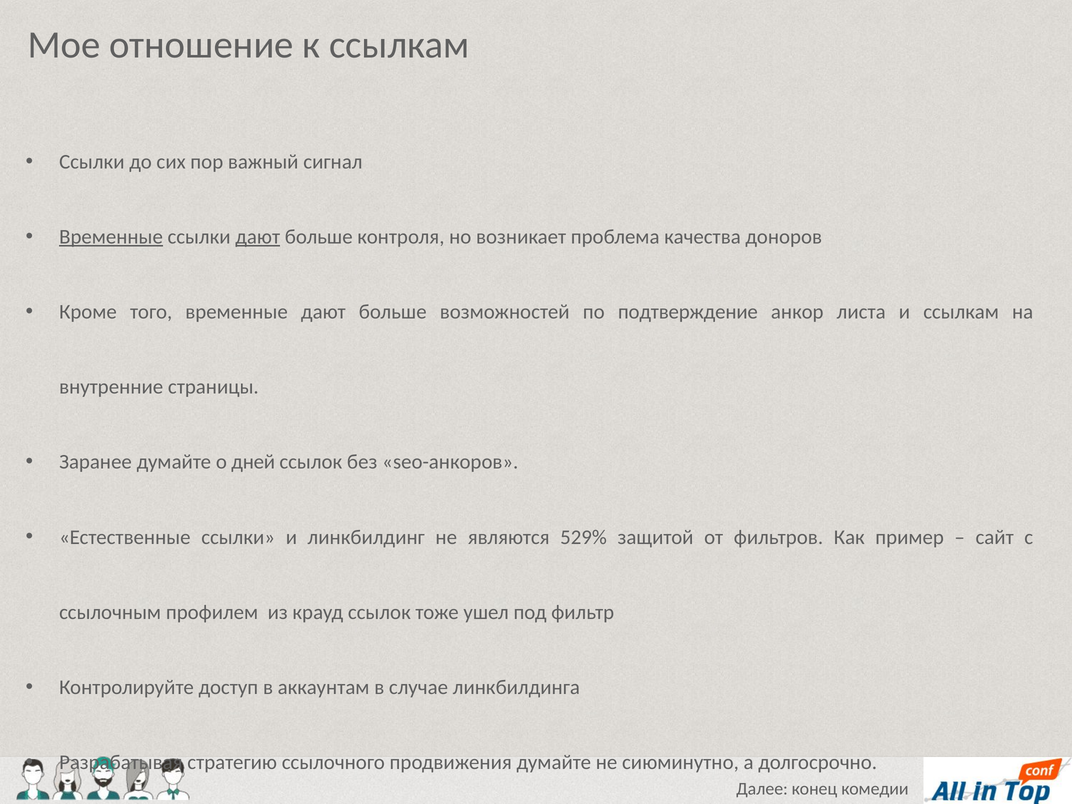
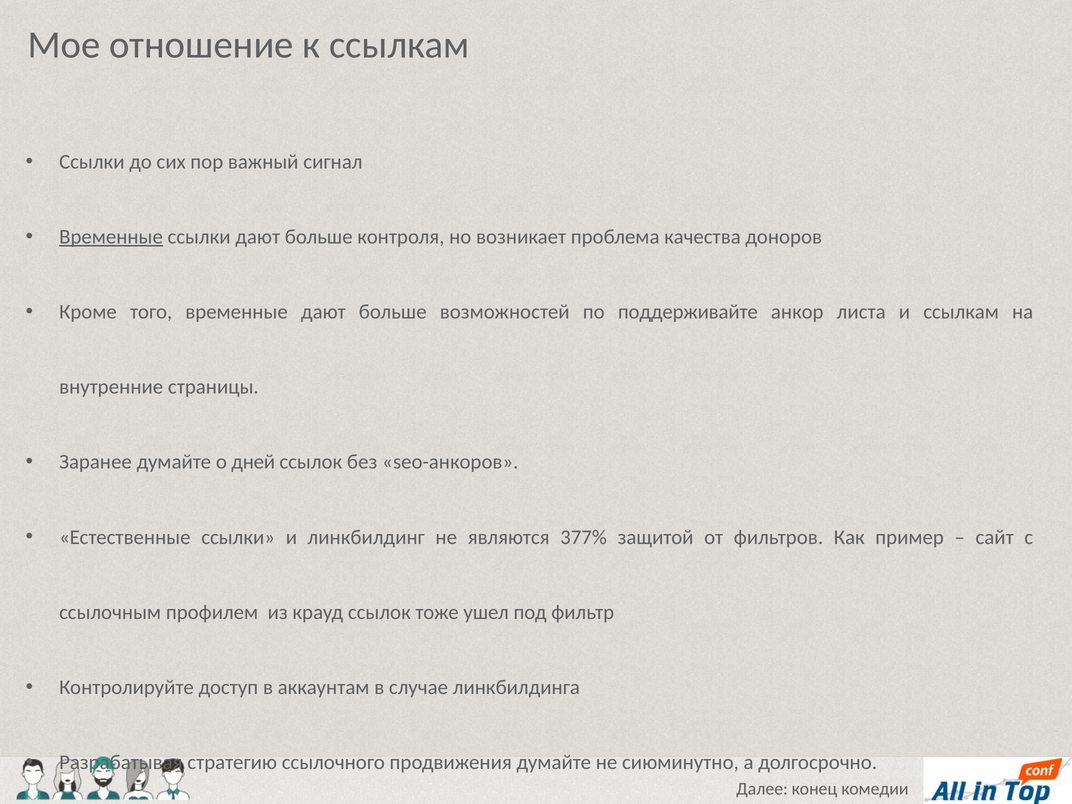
дают underline: present -> none (258, 237)
подтверждение: подтверждение -> поддерживайте (688, 312)
529%: 529% -> 377% (584, 537)
